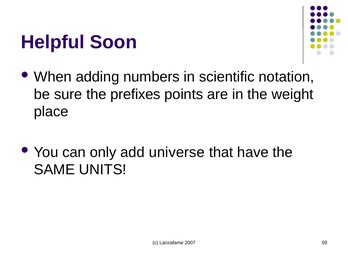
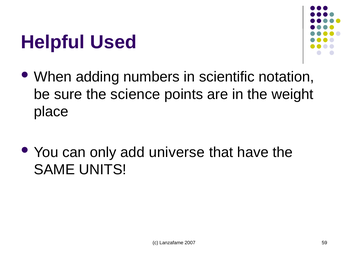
Soon: Soon -> Used (113, 42)
prefixes: prefixes -> science (135, 94)
